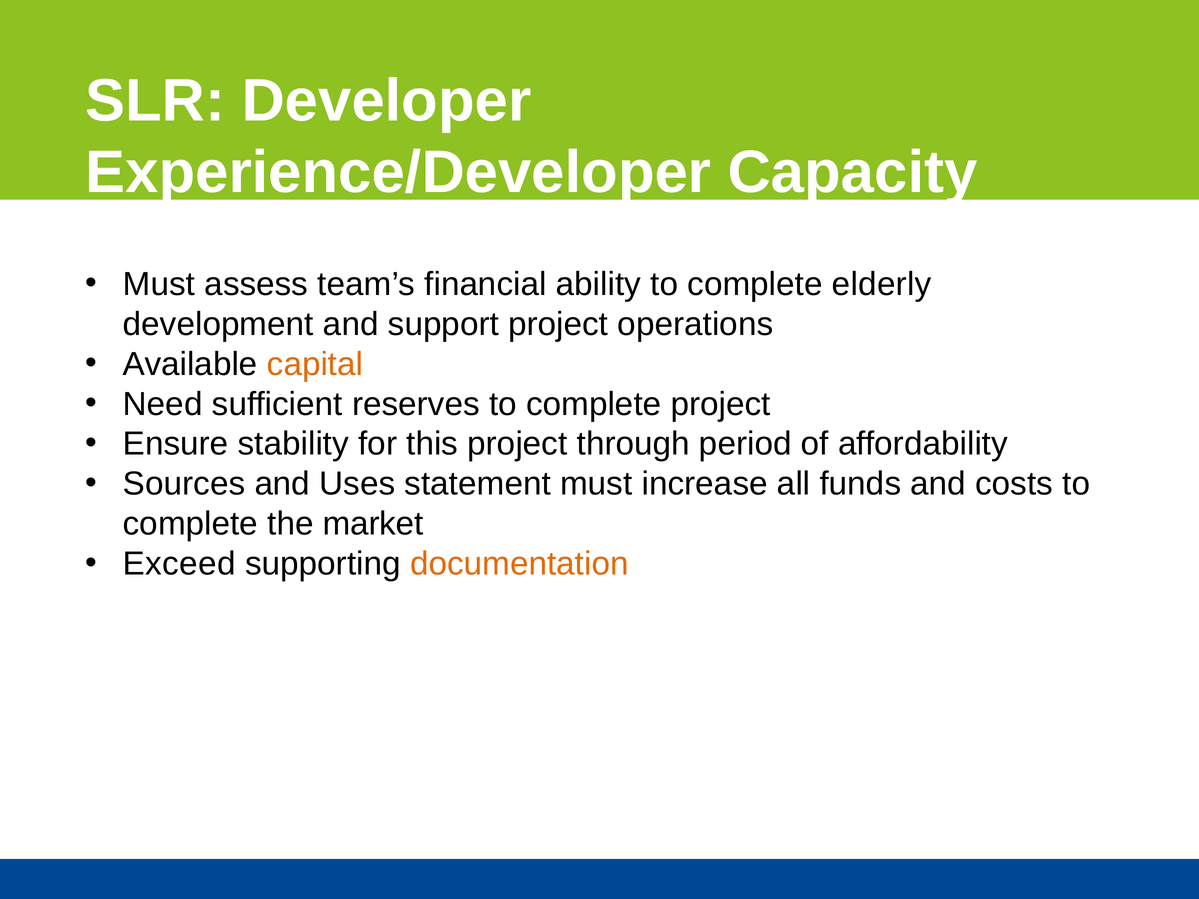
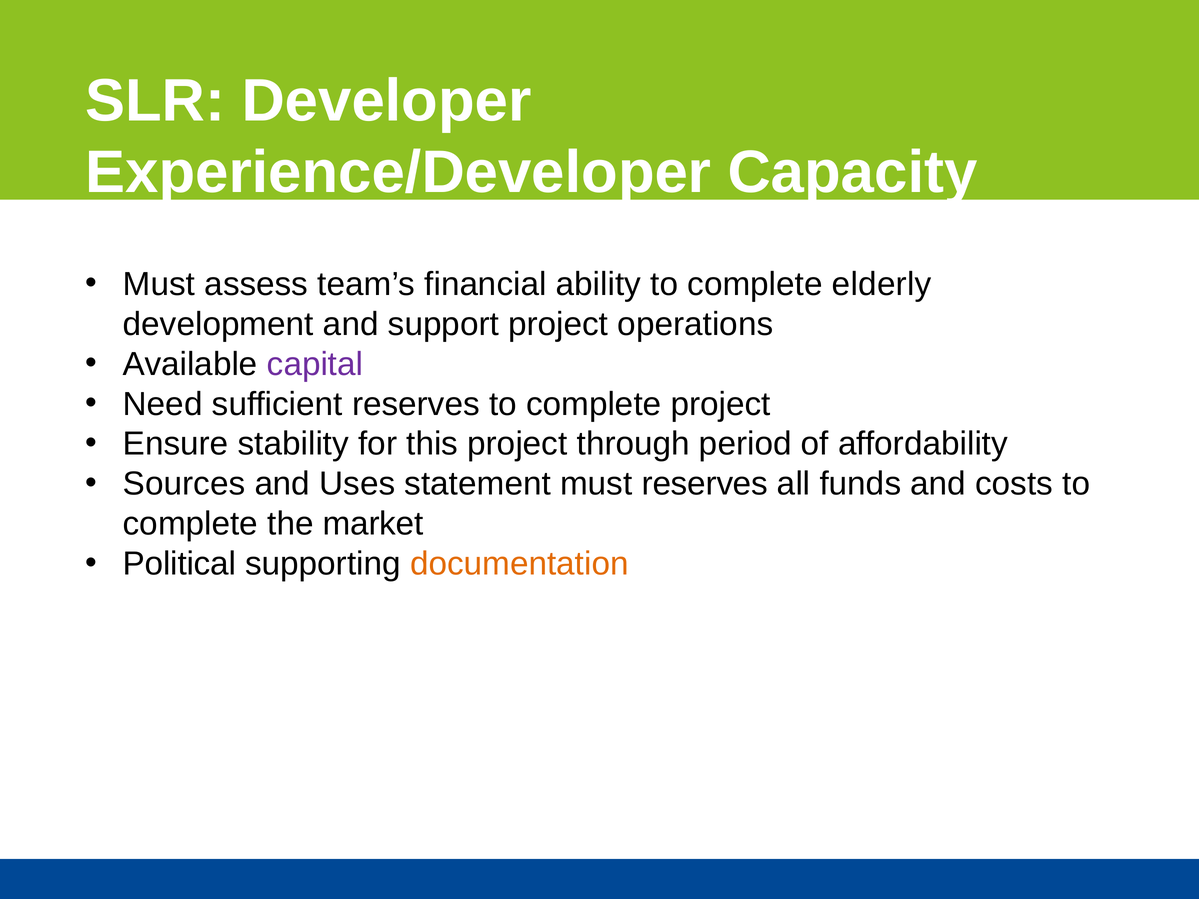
capital colour: orange -> purple (315, 364)
must increase: increase -> reserves (705, 484)
Exceed: Exceed -> Political (180, 564)
